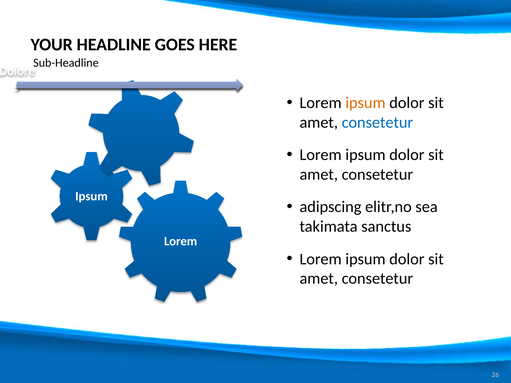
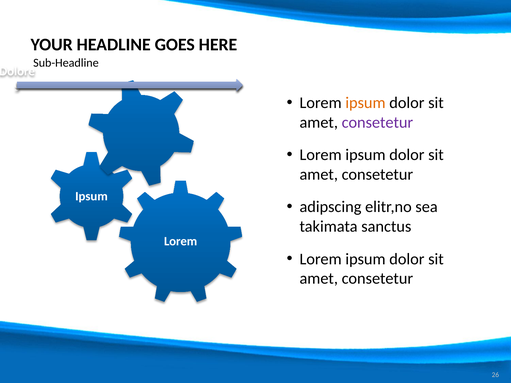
consetetur colour: blue -> purple (377, 122)
